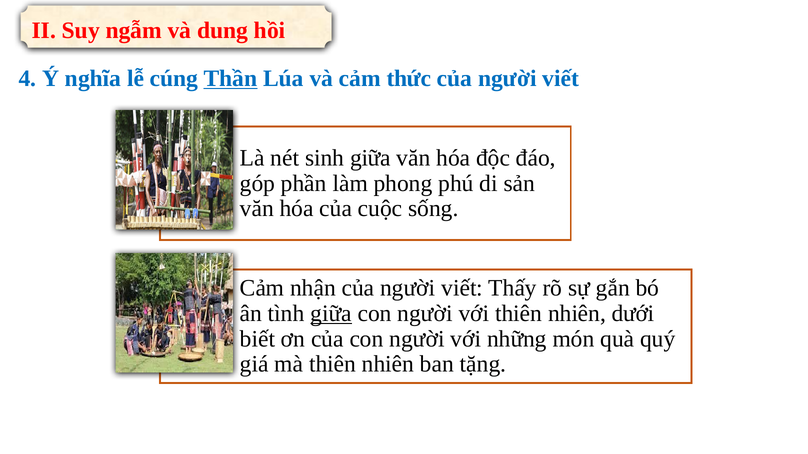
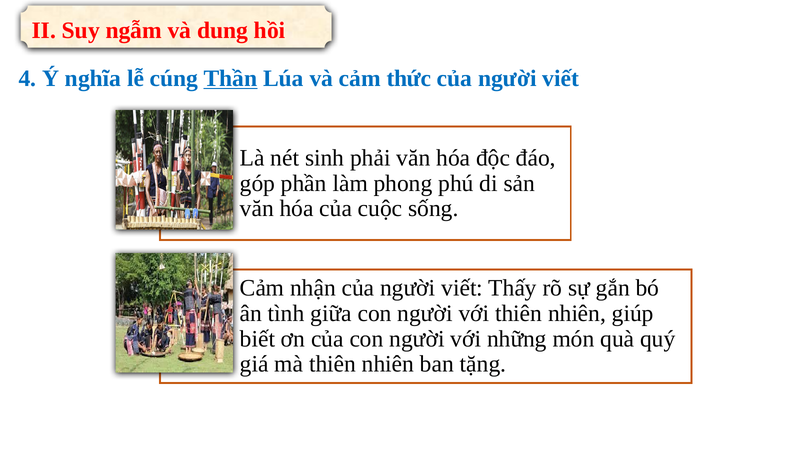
sinh giữa: giữa -> phải (370, 158)
giữa underline: present -> none (331, 314)
dưới: dưới -> giúp (633, 314)
